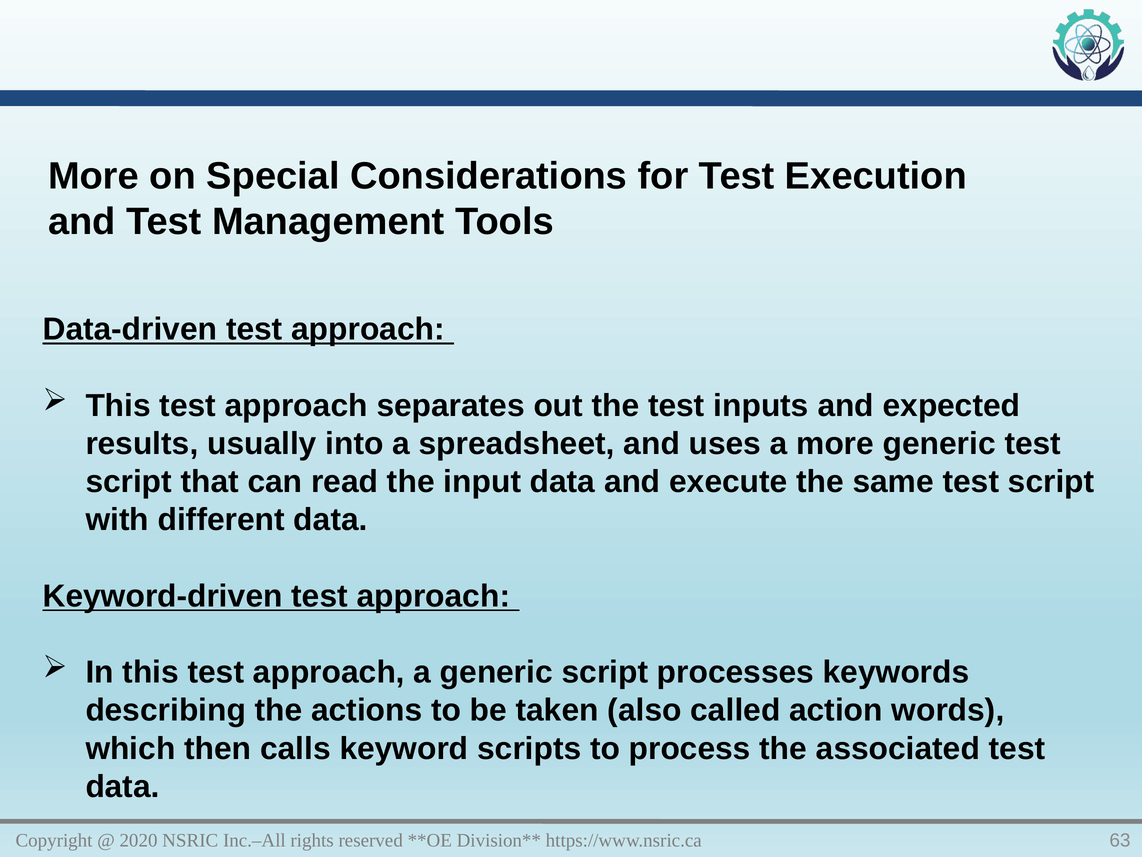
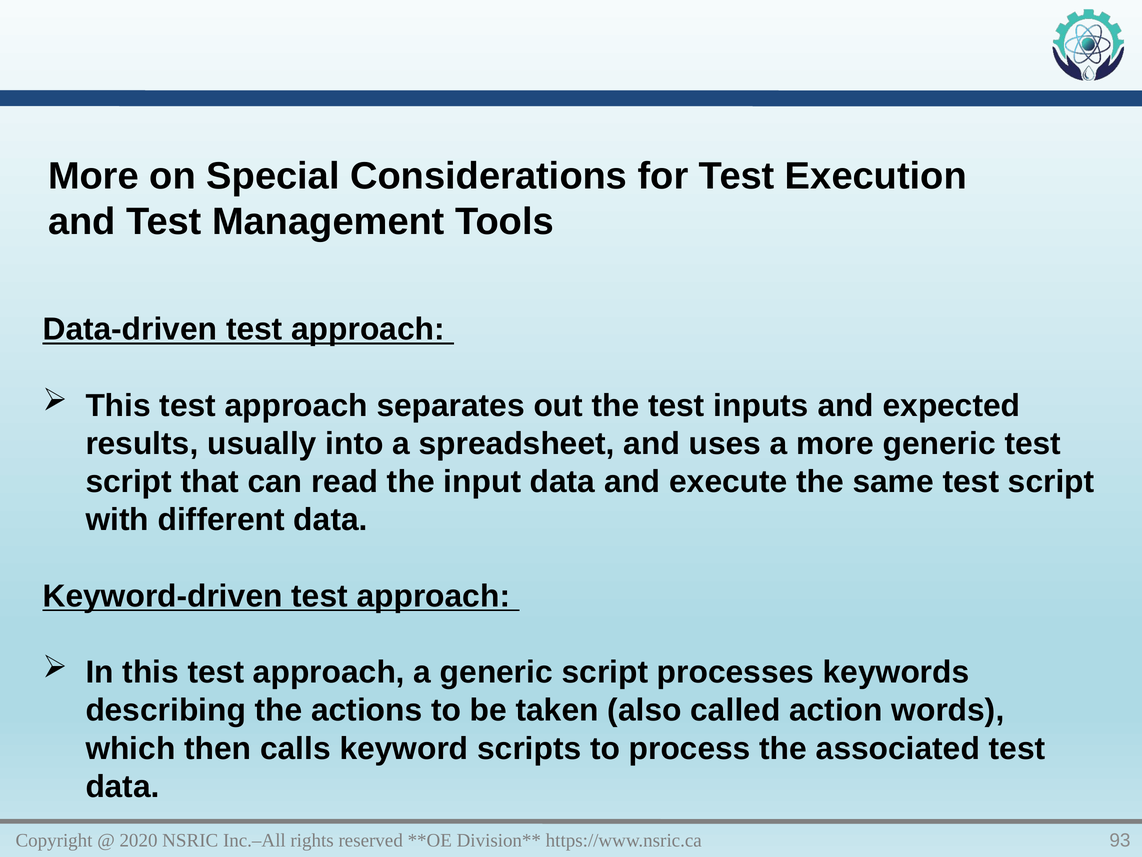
63: 63 -> 93 (1120, 840)
